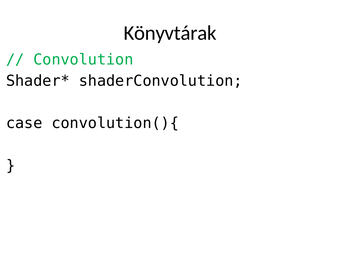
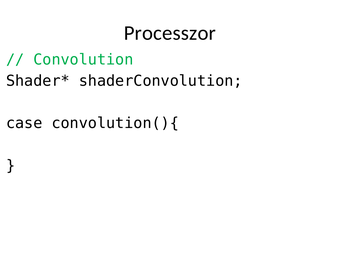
Könyvtárak: Könyvtárak -> Processzor (170, 33)
